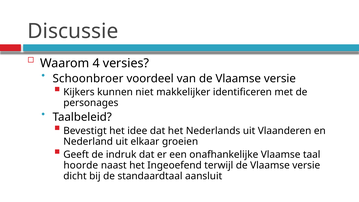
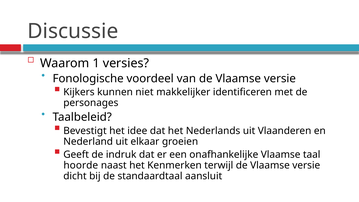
4: 4 -> 1 (96, 63)
Schoonbroer: Schoonbroer -> Fonologische (88, 78)
Ingeoefend: Ingeoefend -> Kenmerken (174, 165)
